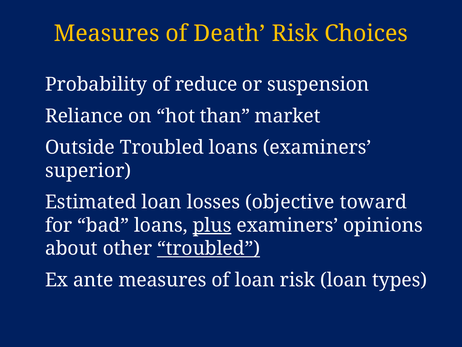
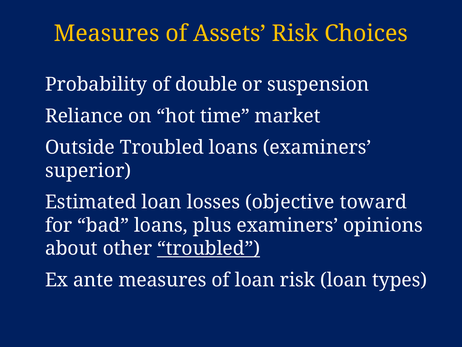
Death: Death -> Assets (230, 34)
reduce: reduce -> double (206, 85)
than: than -> time (225, 116)
plus underline: present -> none (212, 225)
